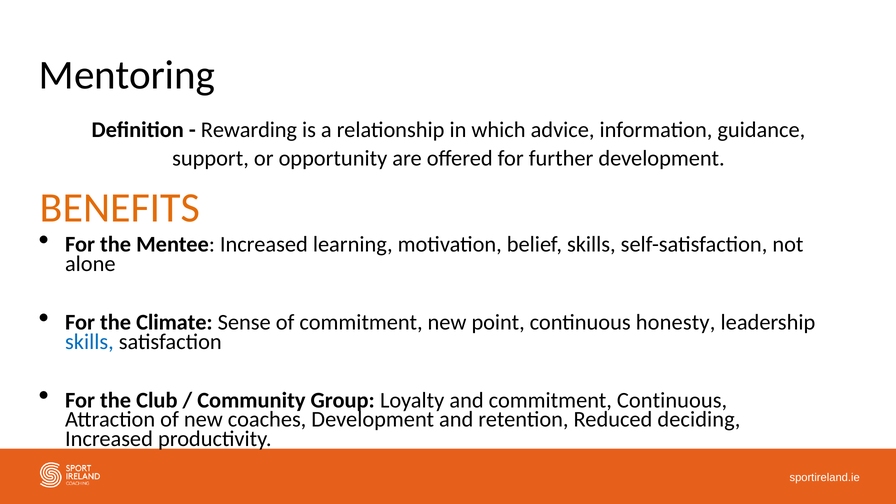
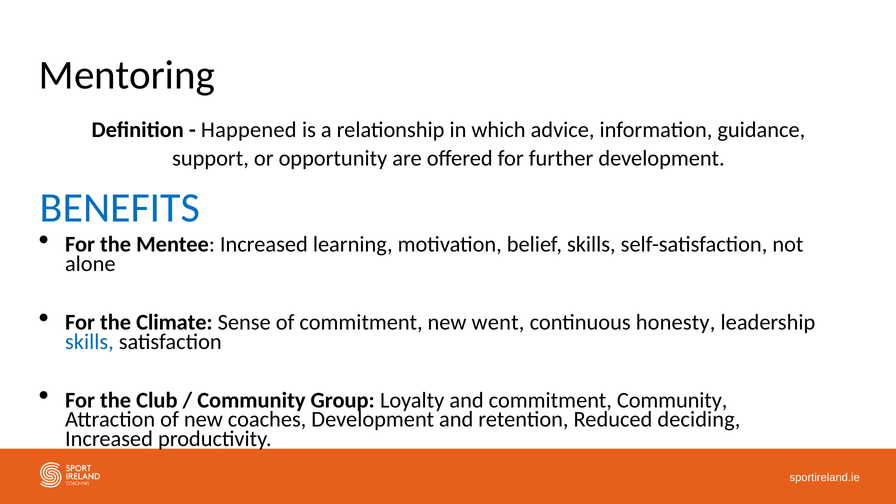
Rewarding: Rewarding -> Happened (249, 130)
BENEFITS colour: orange -> blue (120, 208)
point: point -> went (498, 322)
commitment Continuous: Continuous -> Community (672, 400)
